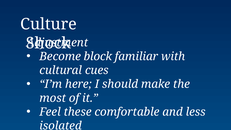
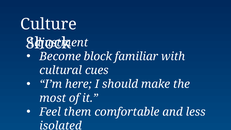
these: these -> them (78, 112)
